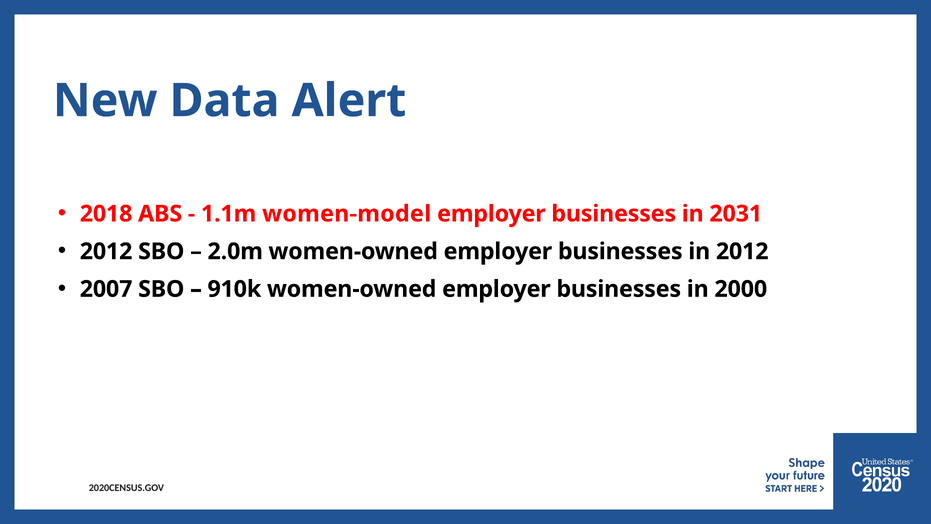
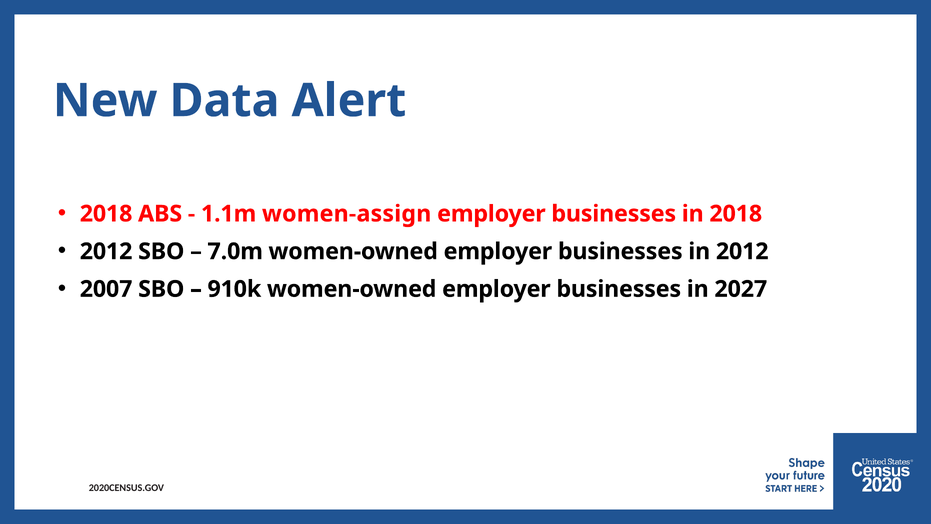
women-model: women-model -> women-assign (347, 214)
in 2031: 2031 -> 2018 (736, 214)
2.0m: 2.0m -> 7.0m (235, 251)
2000: 2000 -> 2027 (741, 289)
